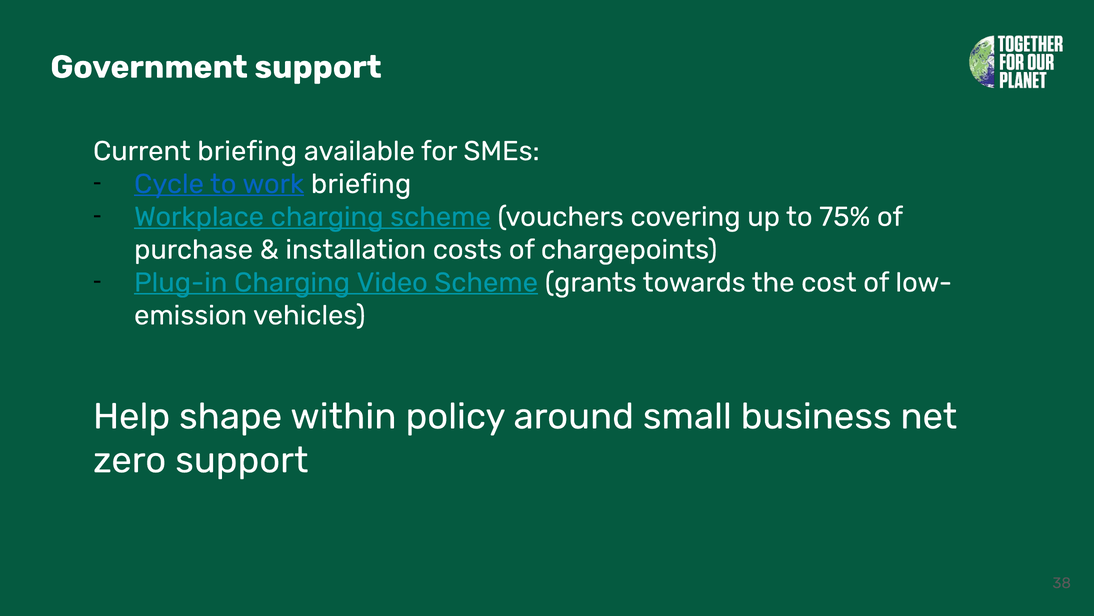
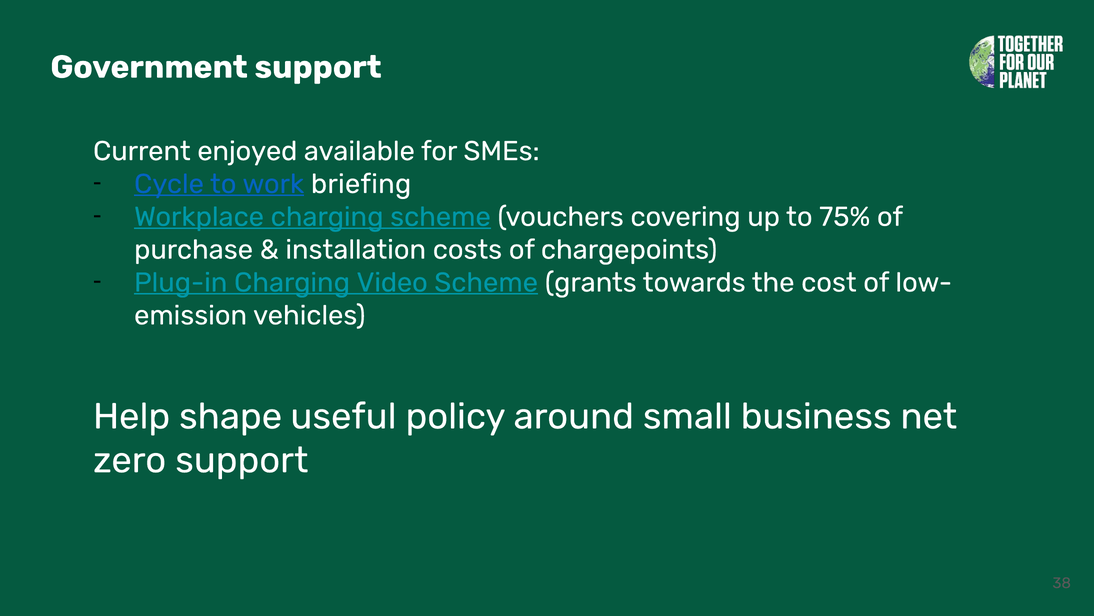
Current briefing: briefing -> enjoyed (247, 151)
within: within -> useful (343, 416)
